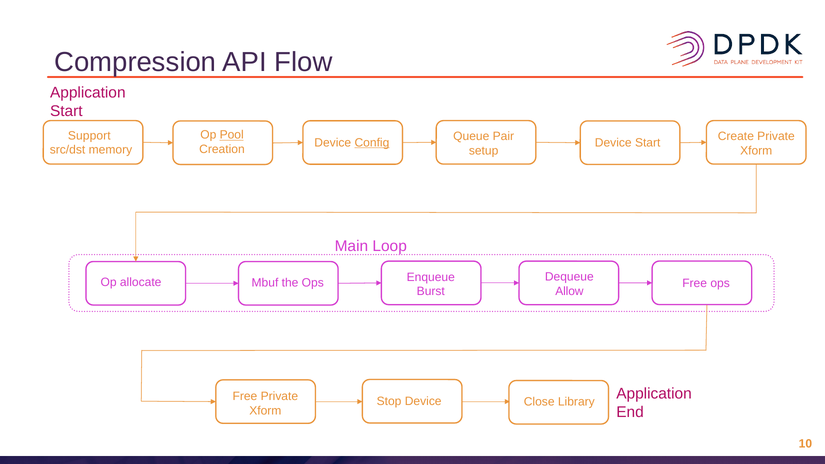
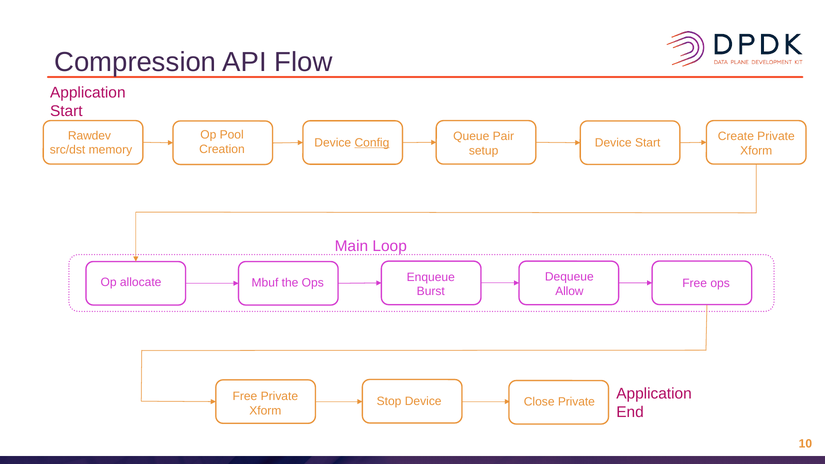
Pool underline: present -> none (232, 135)
Support: Support -> Rawdev (89, 136)
Close Library: Library -> Private (576, 402)
